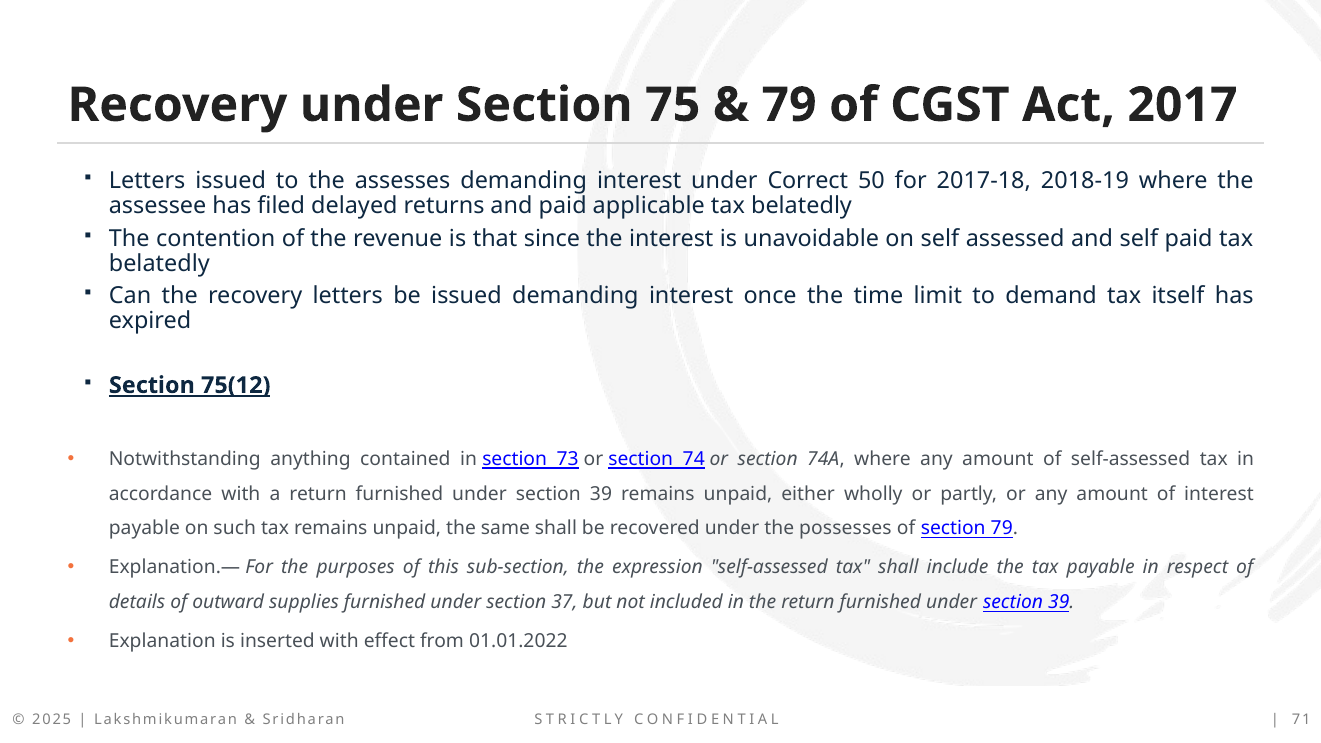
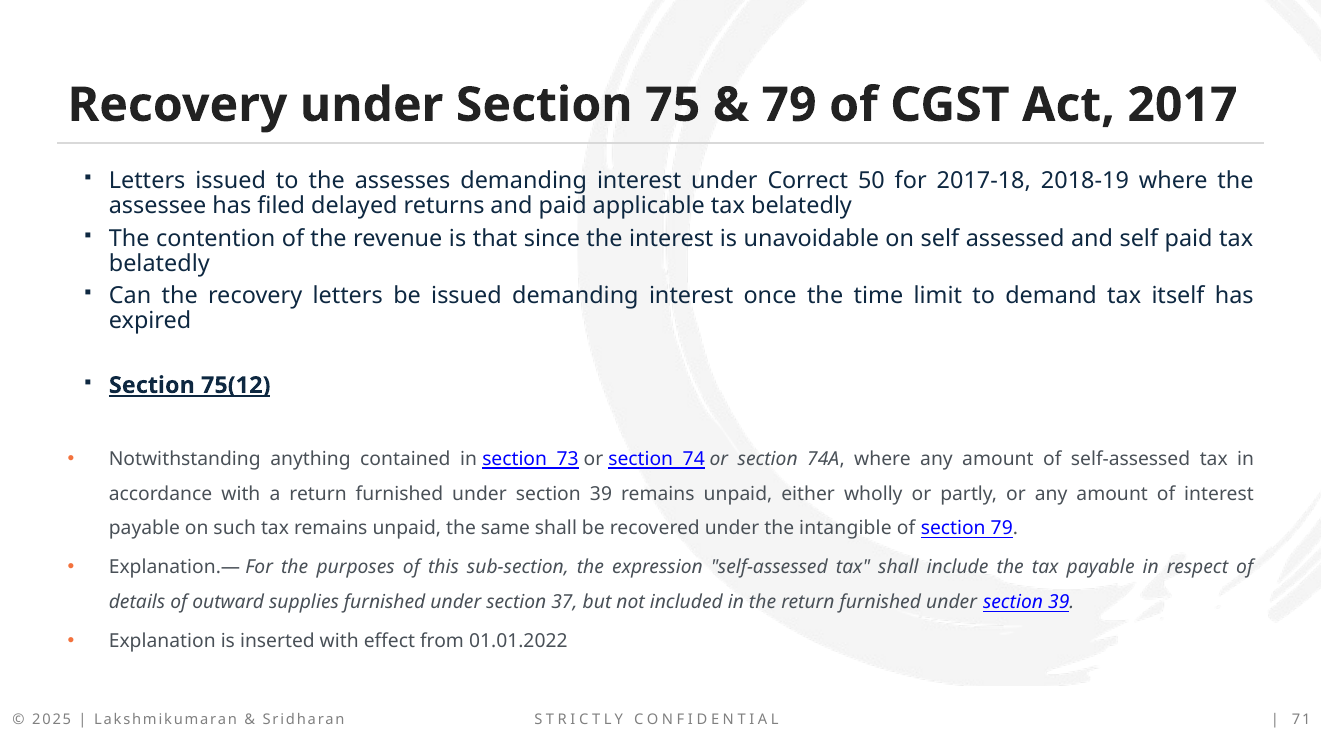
possesses: possesses -> intangible (845, 528)
